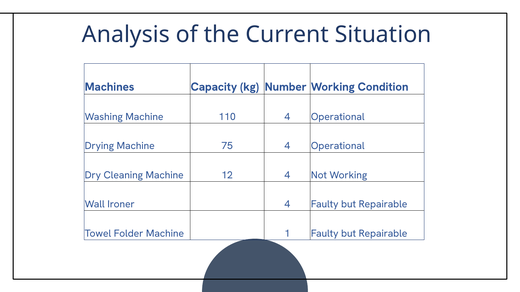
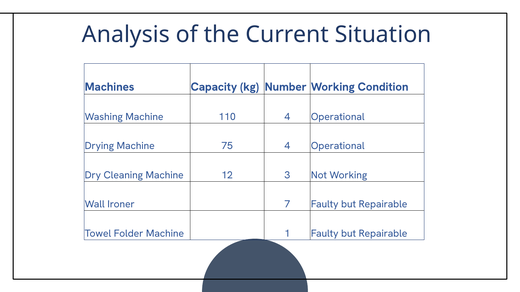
12 4: 4 -> 3 (287, 175)
Ironer 4: 4 -> 7 (287, 205)
